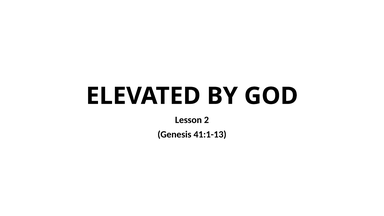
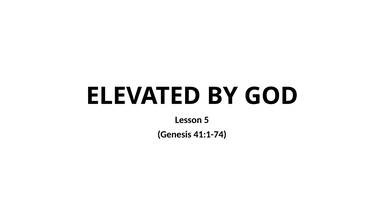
2: 2 -> 5 (206, 120)
41:1-13: 41:1-13 -> 41:1-74 (210, 134)
